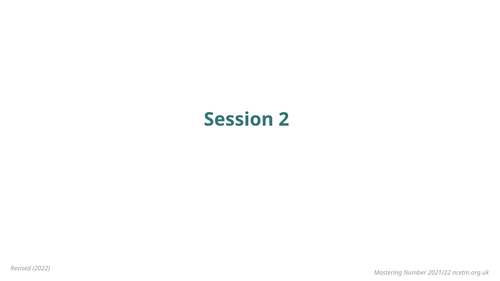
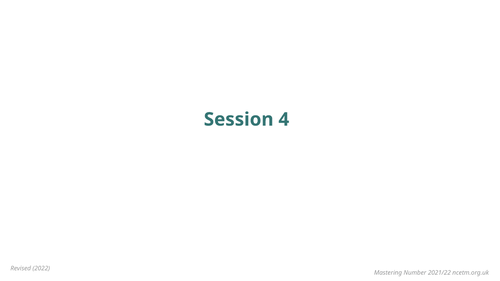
2: 2 -> 4 (284, 120)
